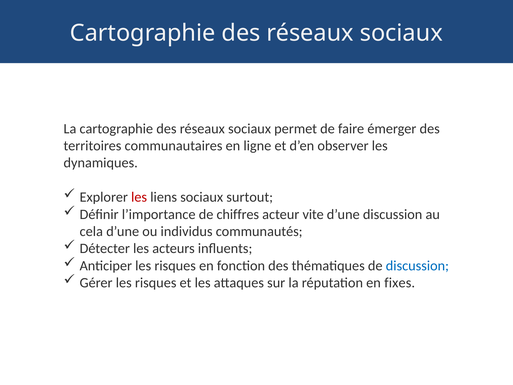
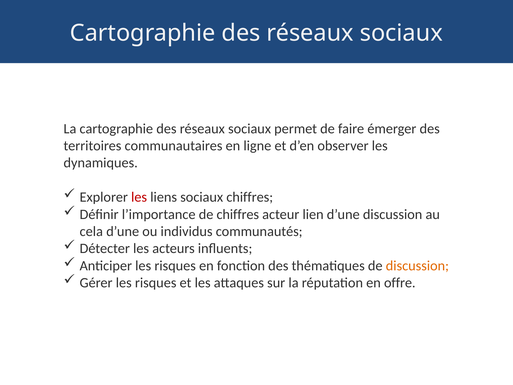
sociaux surtout: surtout -> chiffres (250, 197)
vite: vite -> lien (313, 214)
discussion colour: blue -> orange (417, 265)
fixes: fixes -> offre (400, 283)
